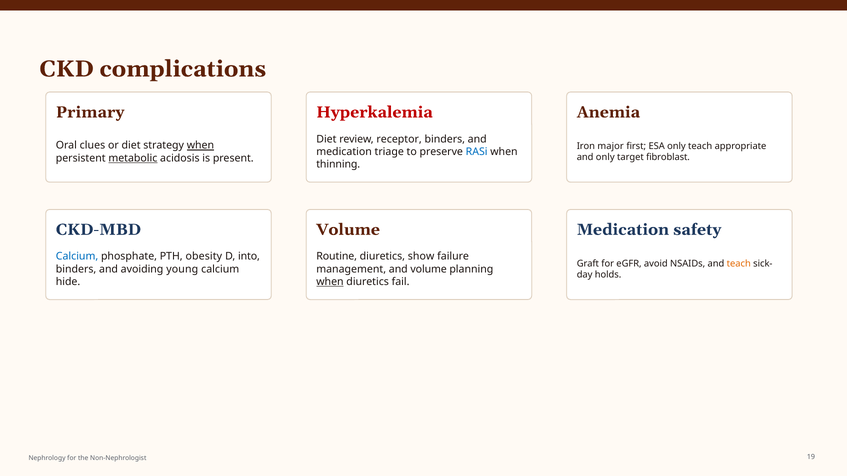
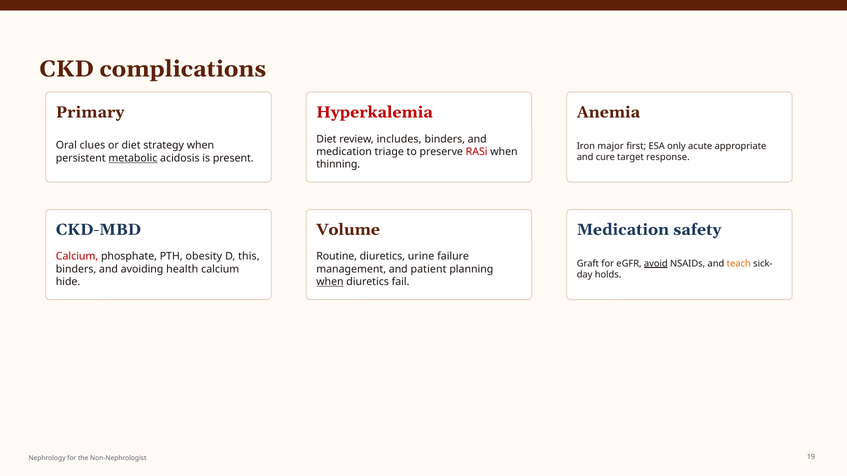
receptor: receptor -> includes (399, 139)
when underline: present -> none (200, 146)
only teach: teach -> acute (700, 146)
RASi colour: blue -> red (477, 152)
and only: only -> cure (605, 157)
fibroblast: fibroblast -> response (668, 157)
Calcium colour: blue -> red (77, 257)
into: into -> this (249, 257)
show: show -> urine (421, 257)
avoid underline: none -> present (656, 264)
young: young -> health (182, 269)
and volume: volume -> patient (429, 269)
